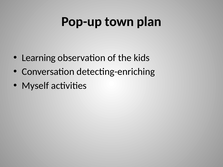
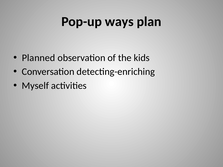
town: town -> ways (119, 22)
Learning: Learning -> Planned (39, 58)
